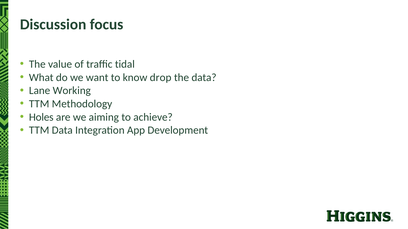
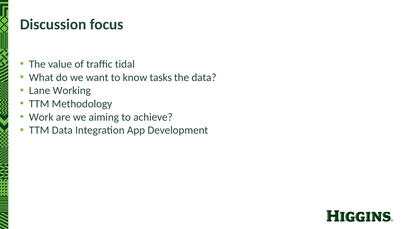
drop: drop -> tasks (161, 78)
Holes: Holes -> Work (41, 117)
